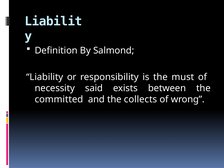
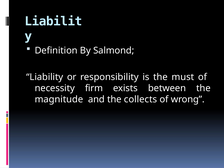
said: said -> firm (94, 88)
committed: committed -> magnitude (59, 99)
